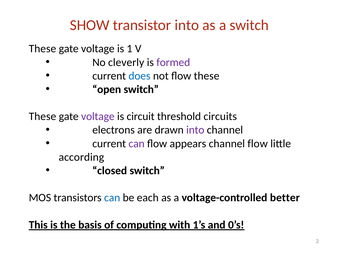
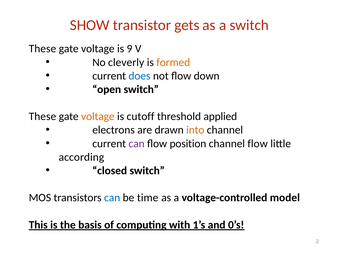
transistor into: into -> gets (187, 25)
1: 1 -> 9 (129, 49)
formed colour: purple -> orange (173, 62)
flow these: these -> down (207, 76)
voltage colour: purple -> orange (98, 117)
circuit: circuit -> cutoff (141, 117)
circuits: circuits -> applied (220, 117)
into colour: purple -> orange (195, 130)
appears: appears -> position (188, 144)
each: each -> time (148, 198)
better: better -> model (285, 198)
